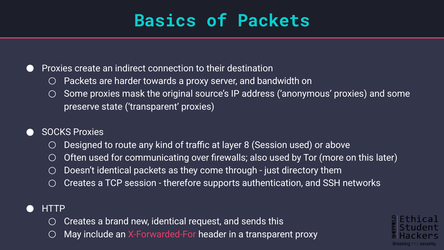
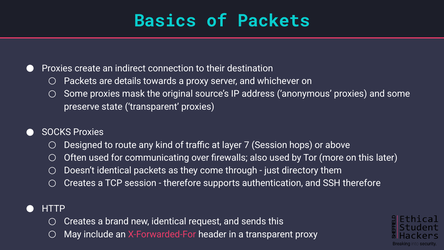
harder: harder -> details (128, 81)
bandwidth: bandwidth -> whichever (278, 81)
8: 8 -> 7 (247, 145)
Session used: used -> hops (301, 145)
SSH networks: networks -> therefore (362, 183)
